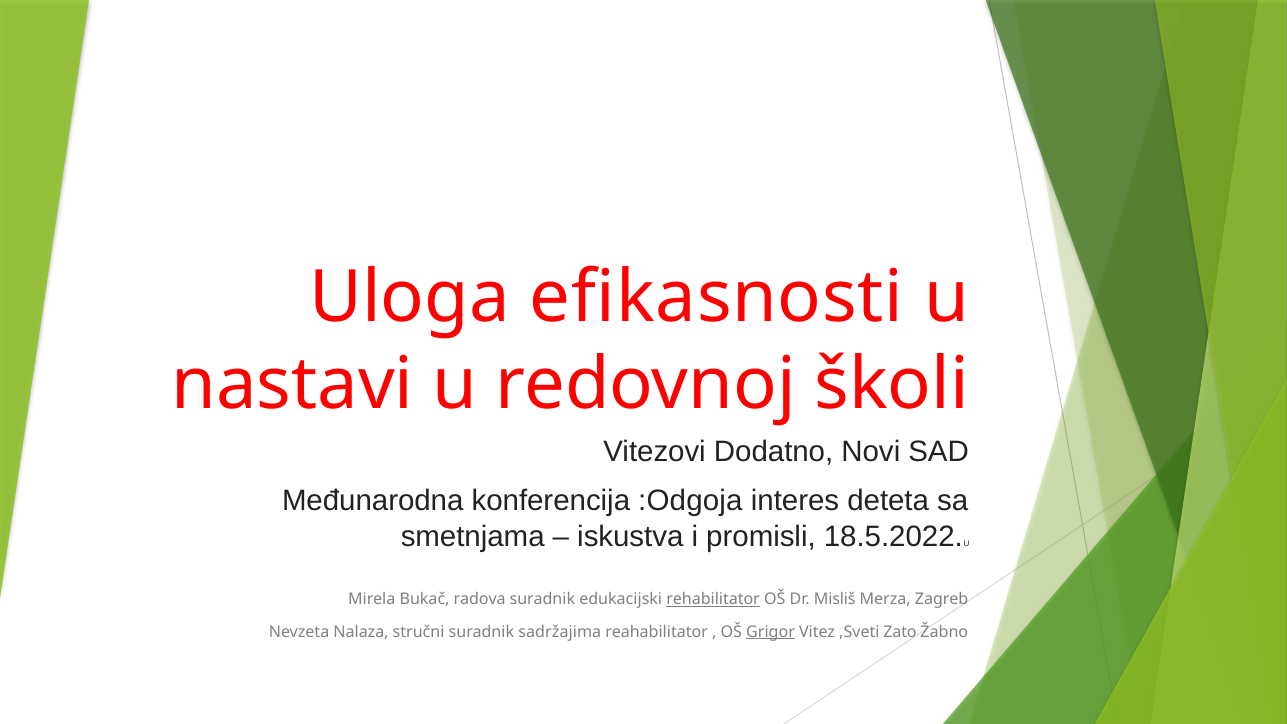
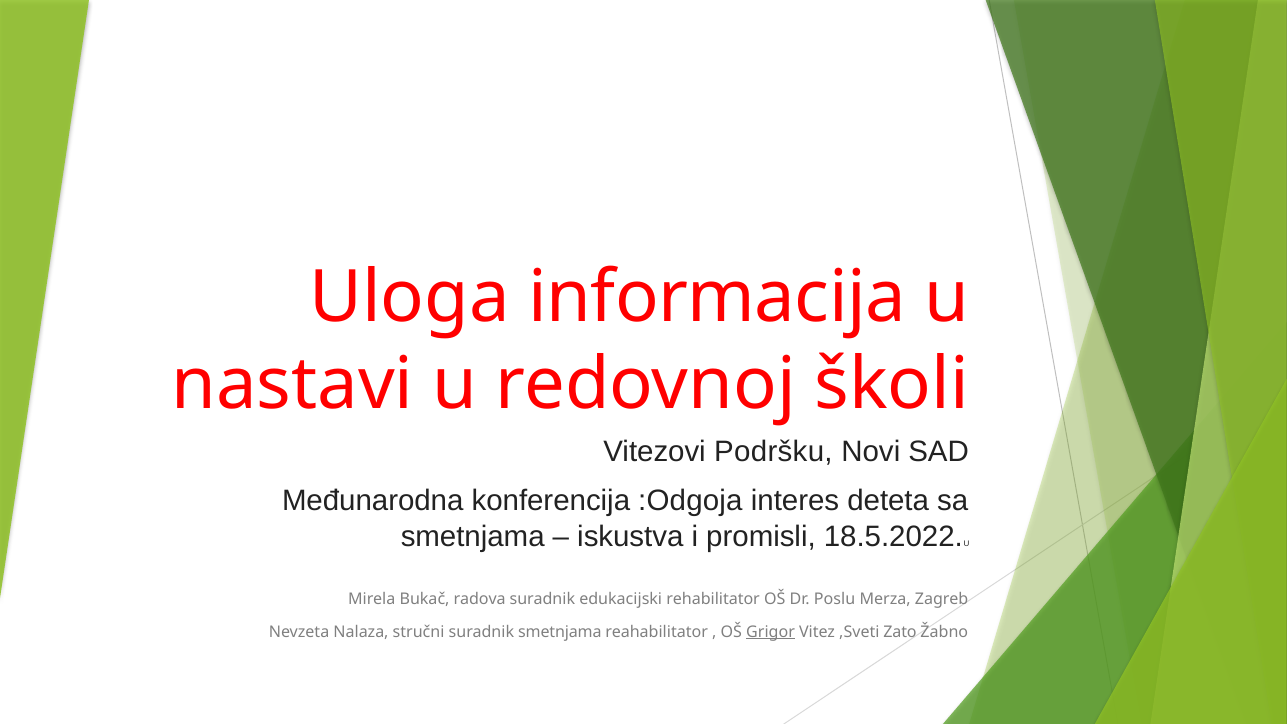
efikasnosti: efikasnosti -> informacija (717, 297)
Dodatno: Dodatno -> Podršku (773, 452)
rehabilitator underline: present -> none (713, 599)
Misliš: Misliš -> Poslu (835, 599)
suradnik sadržajima: sadržajima -> smetnjama (560, 632)
